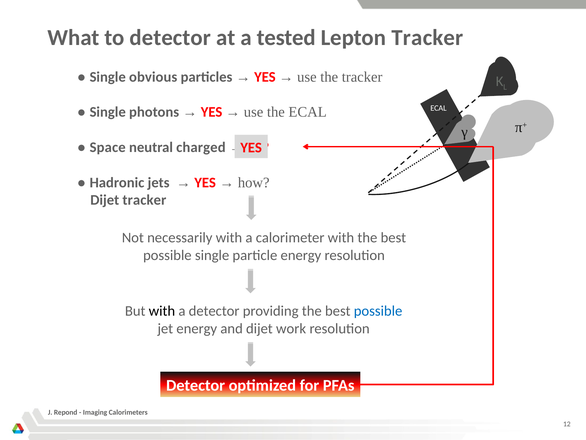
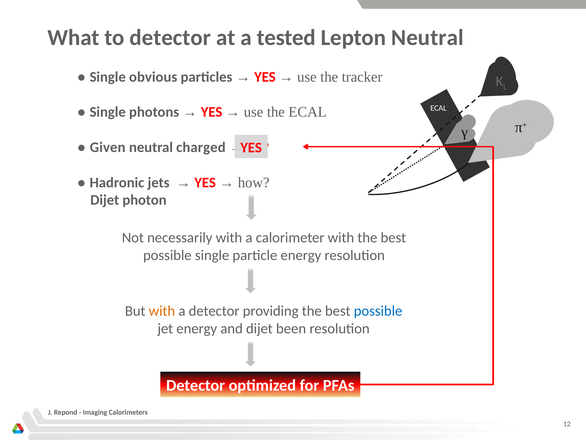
Lepton Tracker: Tracker -> Neutral (427, 38)
Space: Space -> Given (108, 147)
Dijet tracker: tracker -> photon (144, 200)
with colour: black -> orange (162, 311)
work: work -> been (291, 328)
